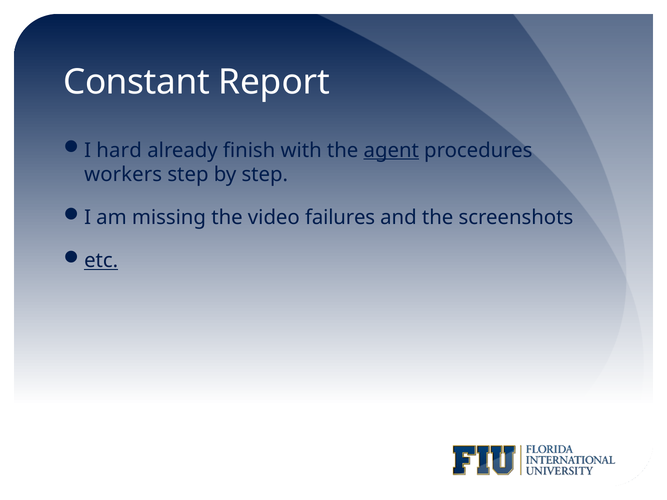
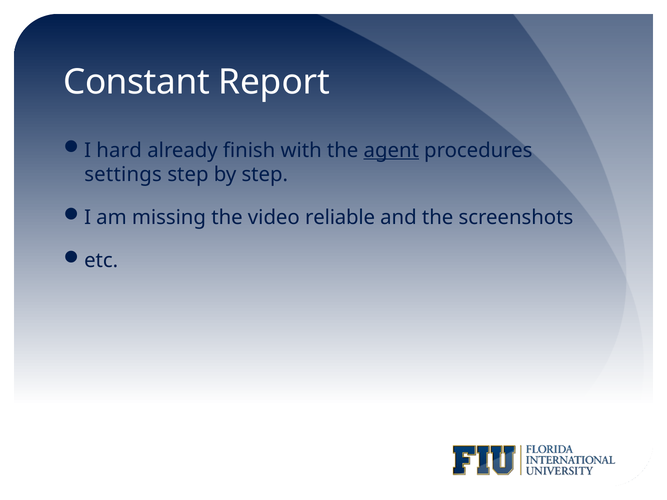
workers: workers -> settings (123, 175)
failures: failures -> reliable (340, 218)
etc underline: present -> none (101, 261)
